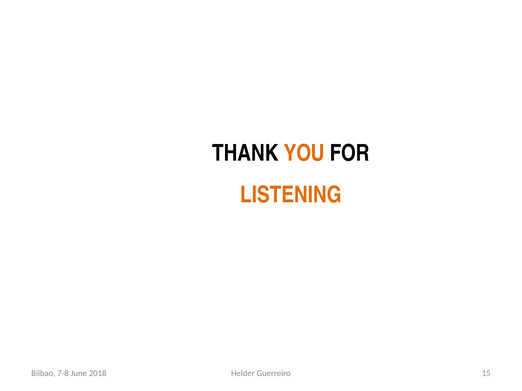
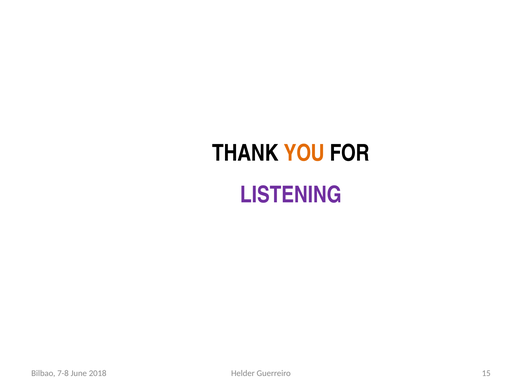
LISTENING colour: orange -> purple (291, 195)
